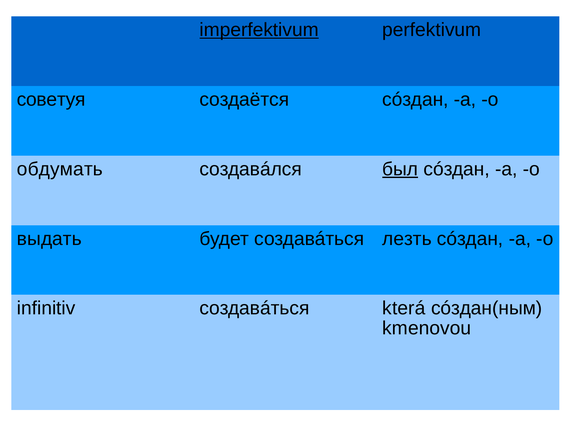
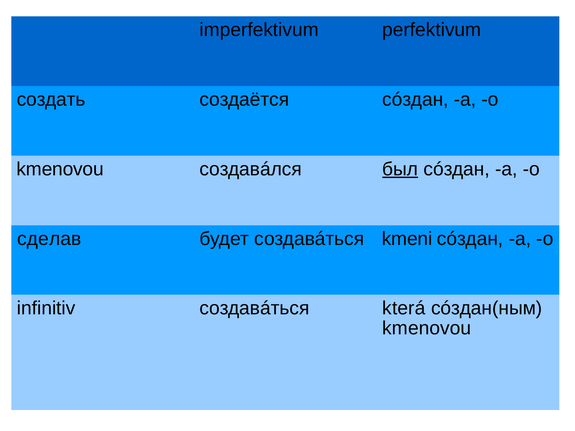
imperfektivum underline: present -> none (259, 30)
советуя: советуя -> создать (51, 100)
обдумать: обдумать -> kmenovou (60, 169)
выдать: выдать -> сделав (49, 239)
лезть: лезть -> kmeni (407, 239)
